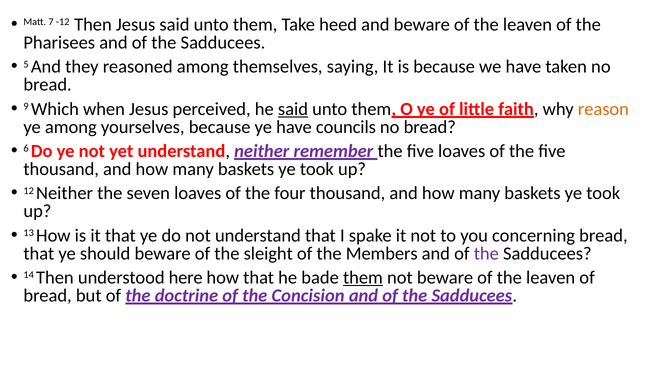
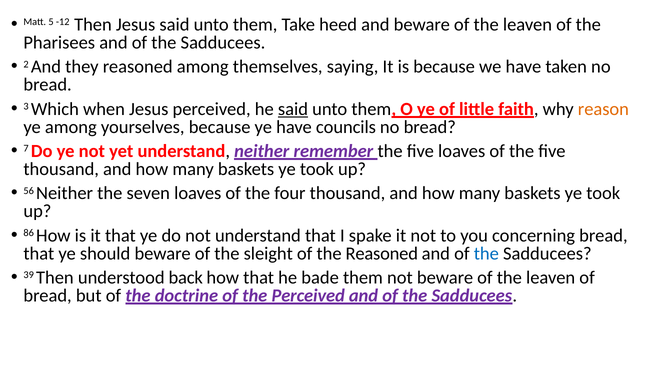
7: 7 -> 5 (51, 22)
5: 5 -> 2 (26, 64)
9: 9 -> 3 (26, 106)
6: 6 -> 7 (26, 149)
12: 12 -> 56 (29, 191)
13: 13 -> 86 (29, 233)
the Members: Members -> Reasoned (382, 254)
the colour: purple -> blue (486, 254)
14: 14 -> 39 (29, 275)
here: here -> back (186, 278)
them underline: present -> none (363, 278)
the Concision: Concision -> Perceived (308, 296)
